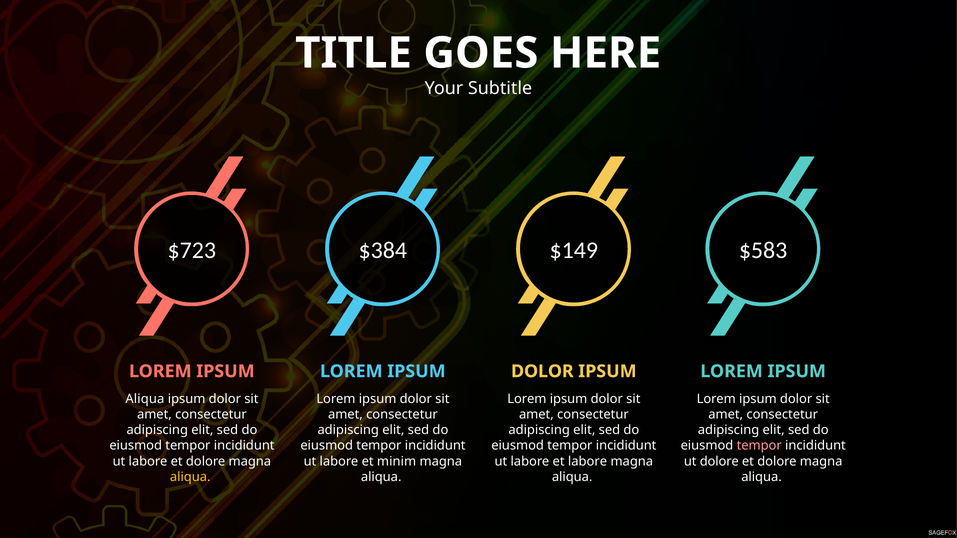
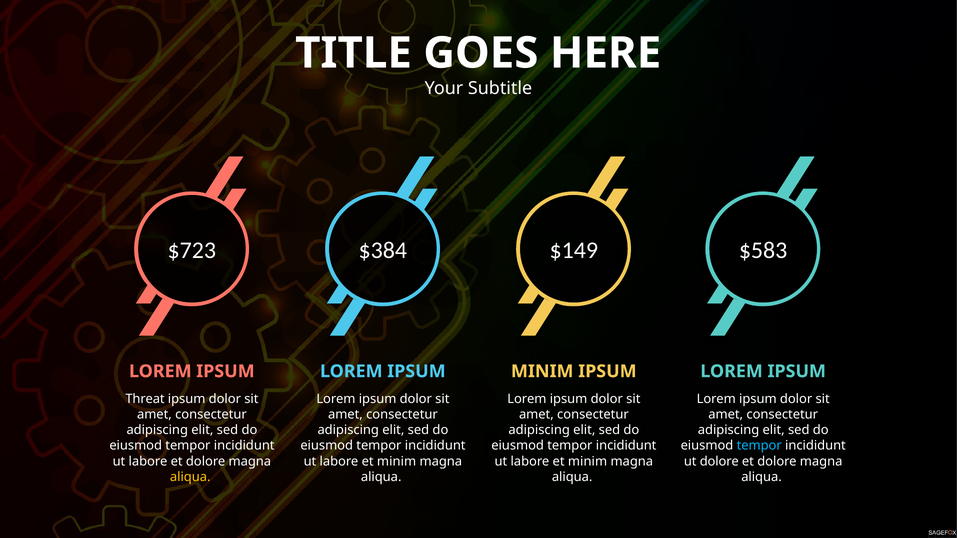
DOLOR: DOLOR -> MINIM (542, 372)
Aliqua: Aliqua -> Threat (145, 399)
tempor colour: pink -> light blue (759, 446)
labore: labore -> minim (588, 462)
